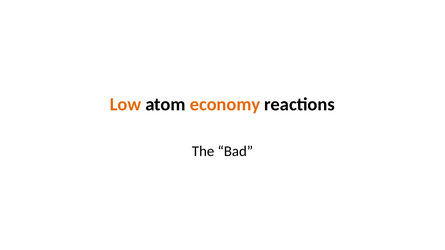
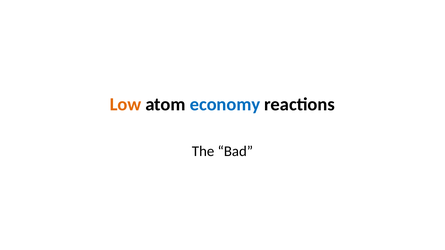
economy colour: orange -> blue (225, 104)
